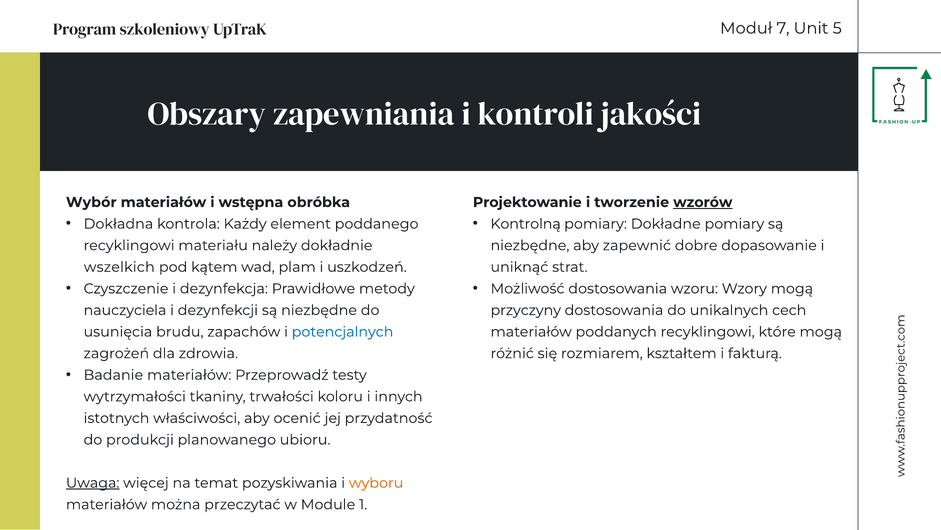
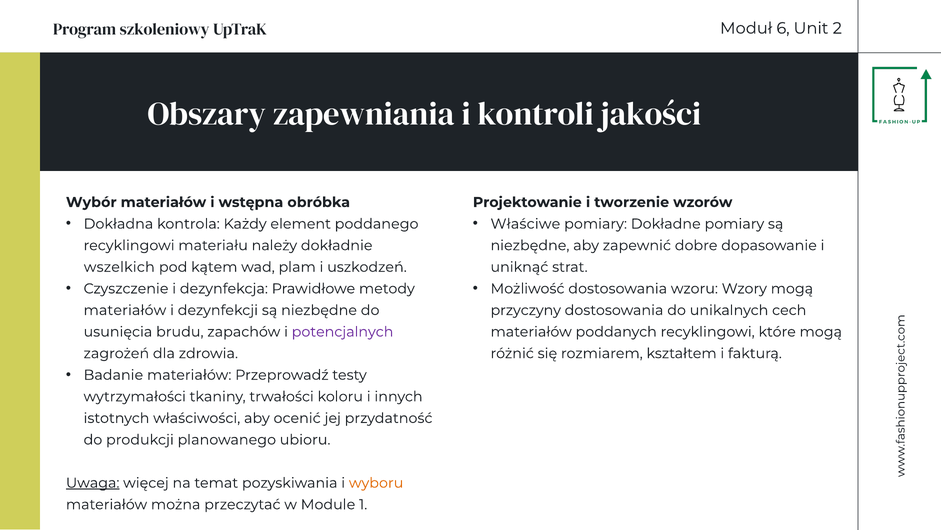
7: 7 -> 6 (783, 28)
5: 5 -> 2 (837, 28)
wzorów underline: present -> none (703, 202)
Kontrolną: Kontrolną -> Właściwe (525, 224)
nauczyciela: nauczyciela -> materiałów (125, 310)
potencjalnych colour: blue -> purple (343, 331)
